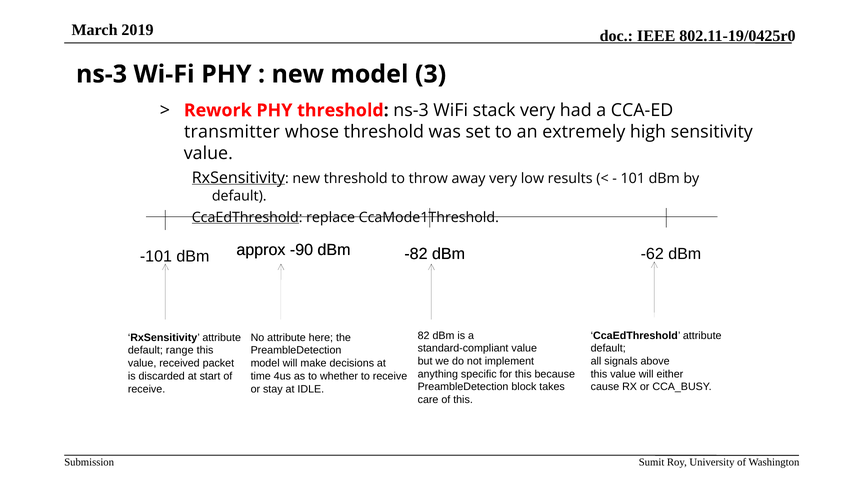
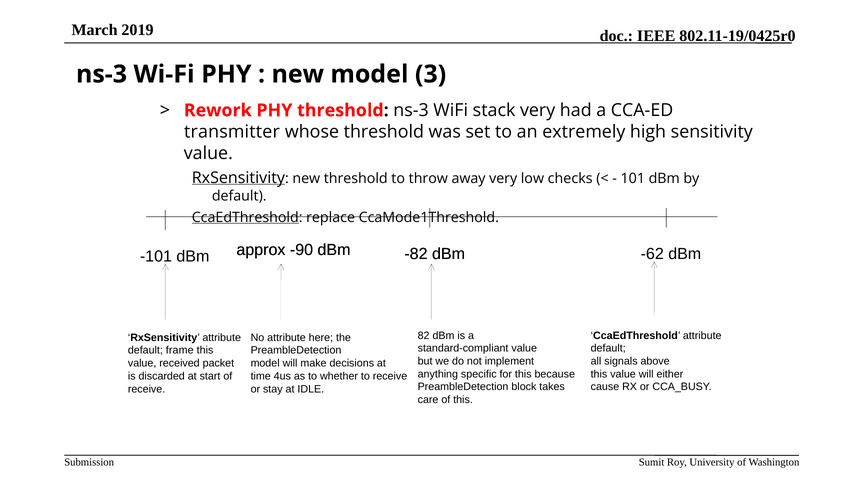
results: results -> checks (570, 178)
range: range -> frame (180, 350)
